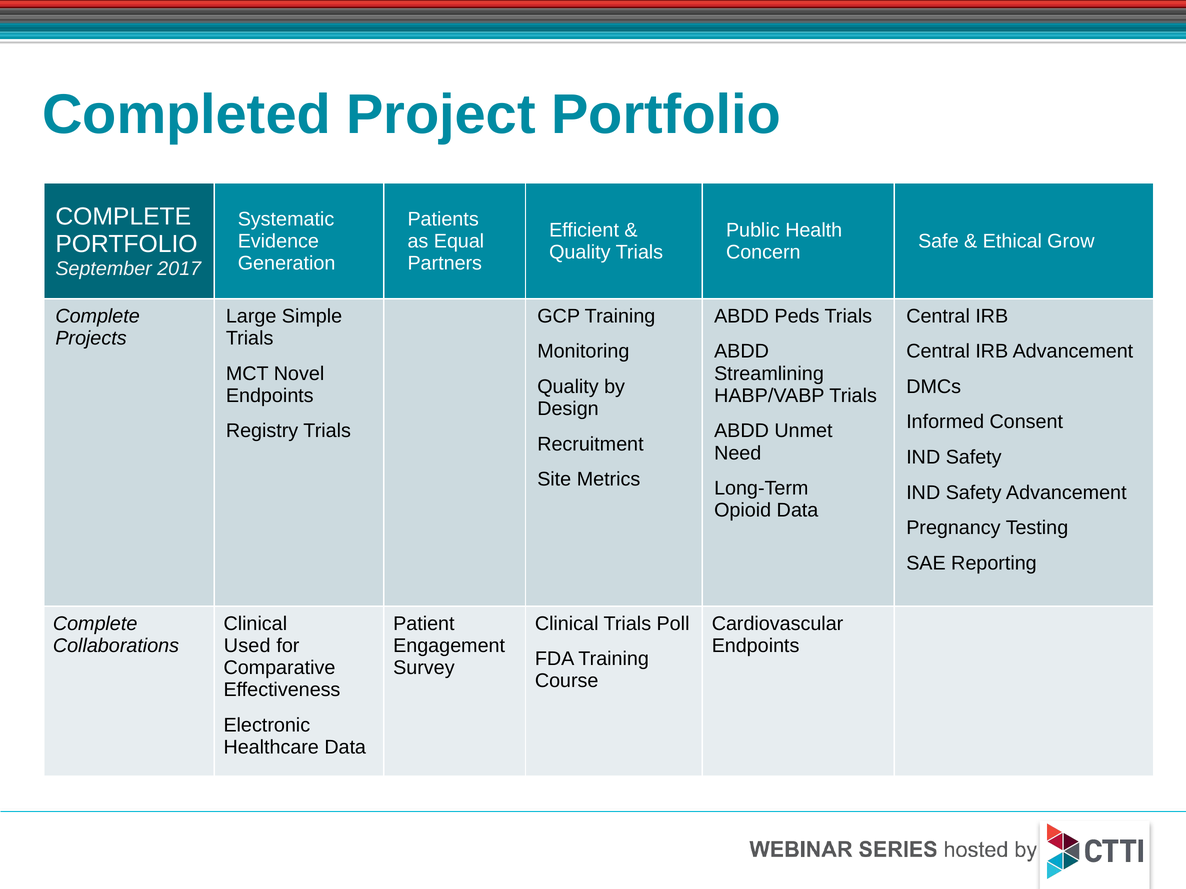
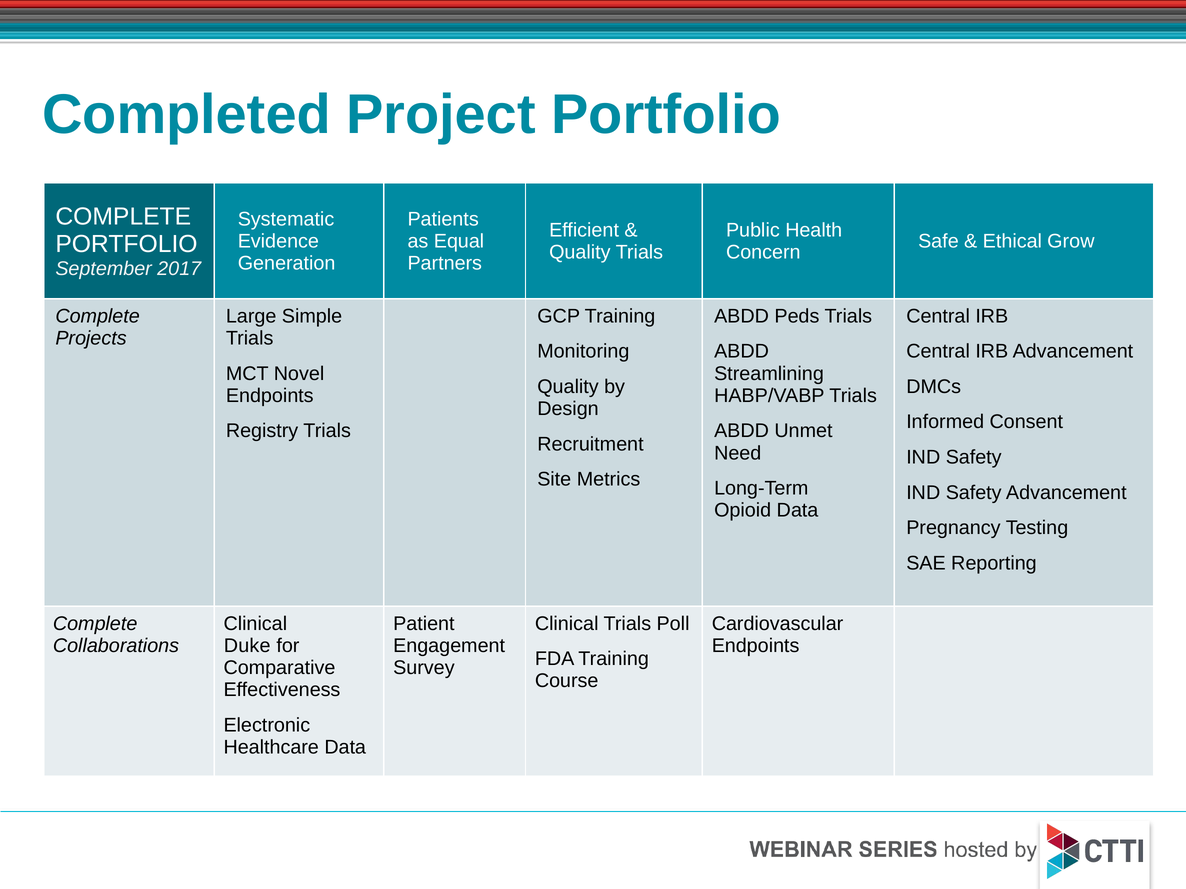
Used: Used -> Duke (247, 646)
